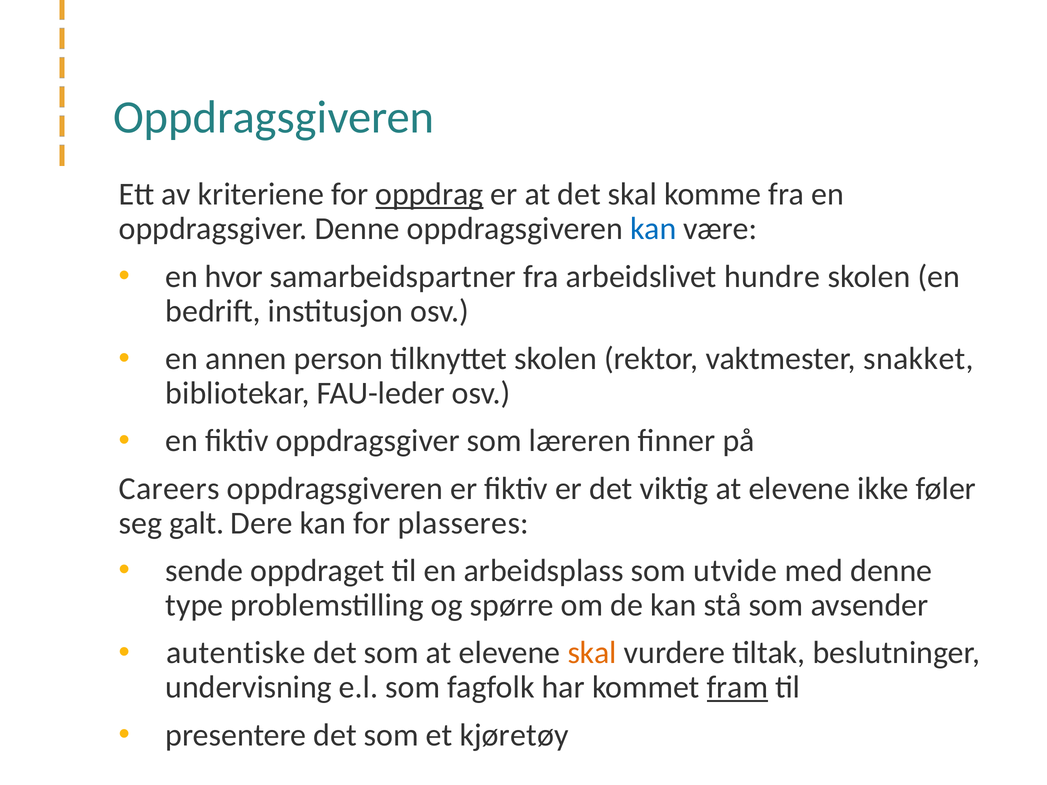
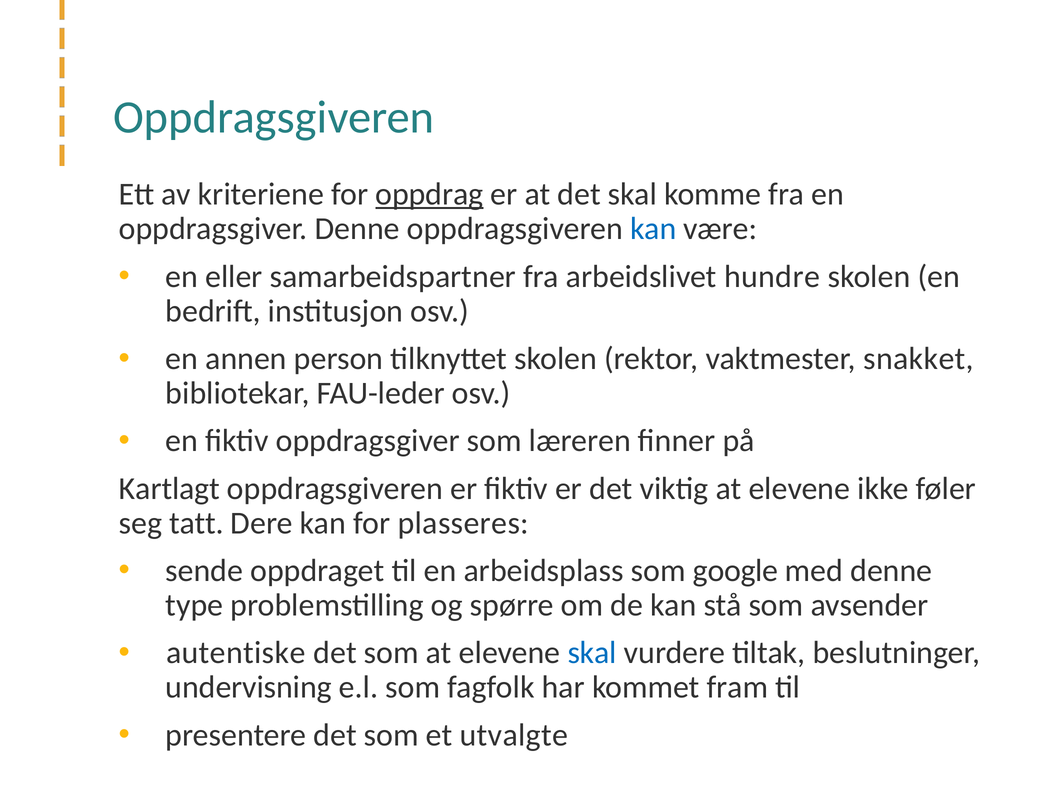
hvor: hvor -> eller (234, 277)
Careers: Careers -> Kartlagt (169, 489)
galt: galt -> tatt (197, 523)
utvide: utvide -> google (736, 571)
skal colour: orange -> blue (592, 653)
fram underline: present -> none (737, 688)
kjøretøy: kjøretøy -> utvalgte (514, 735)
